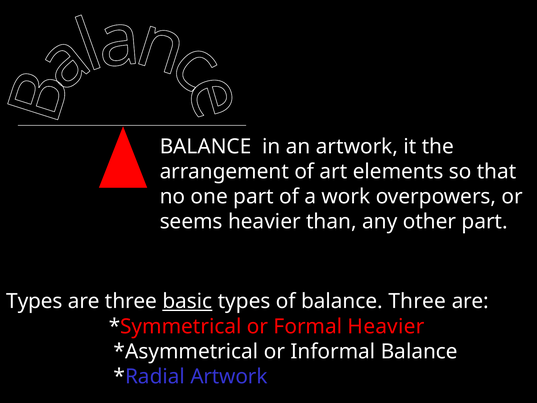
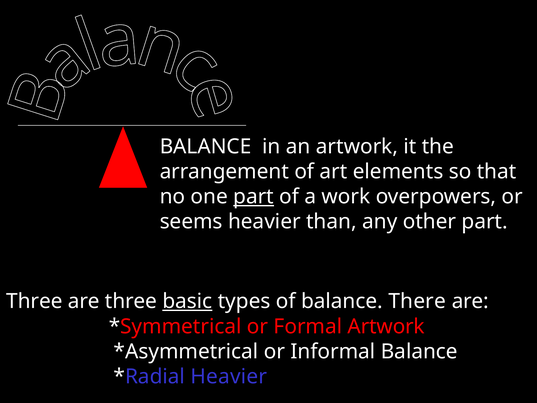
part underline: none -> present (254, 197)
Types: Types -> Three (34, 301)
balance Three: Three -> There (417, 301)
Formal Heavier: Heavier -> Artwork (386, 326)
Artwork: Artwork -> Heavier (229, 376)
